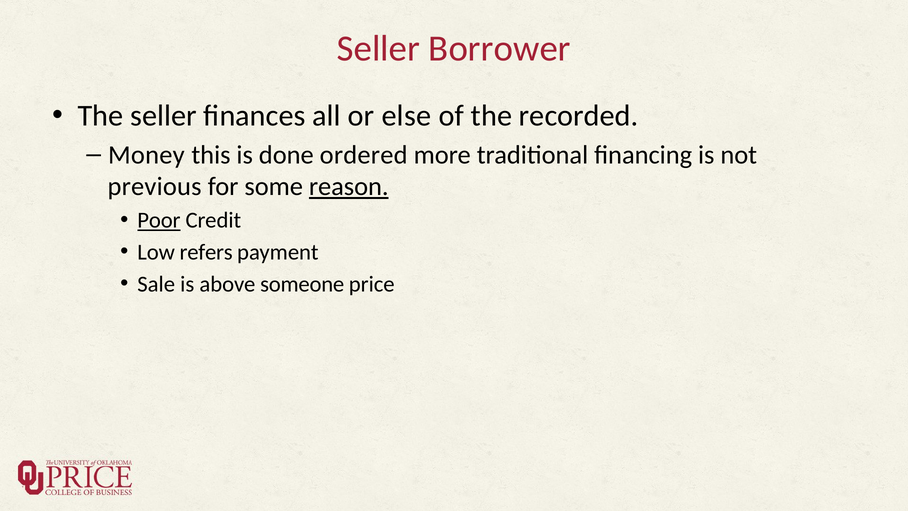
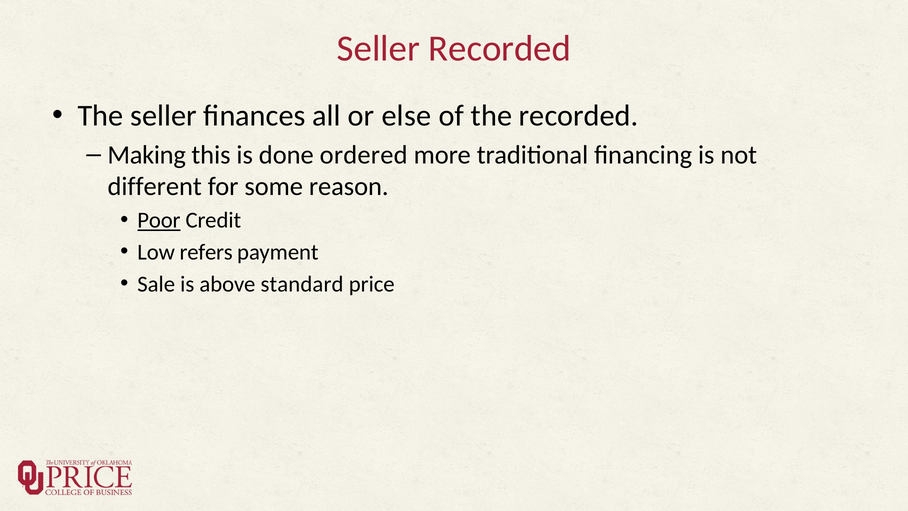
Seller Borrower: Borrower -> Recorded (500, 49)
Money: Money -> Making (147, 155)
previous: previous -> different (155, 187)
reason underline: present -> none (349, 187)
someone: someone -> standard (302, 284)
